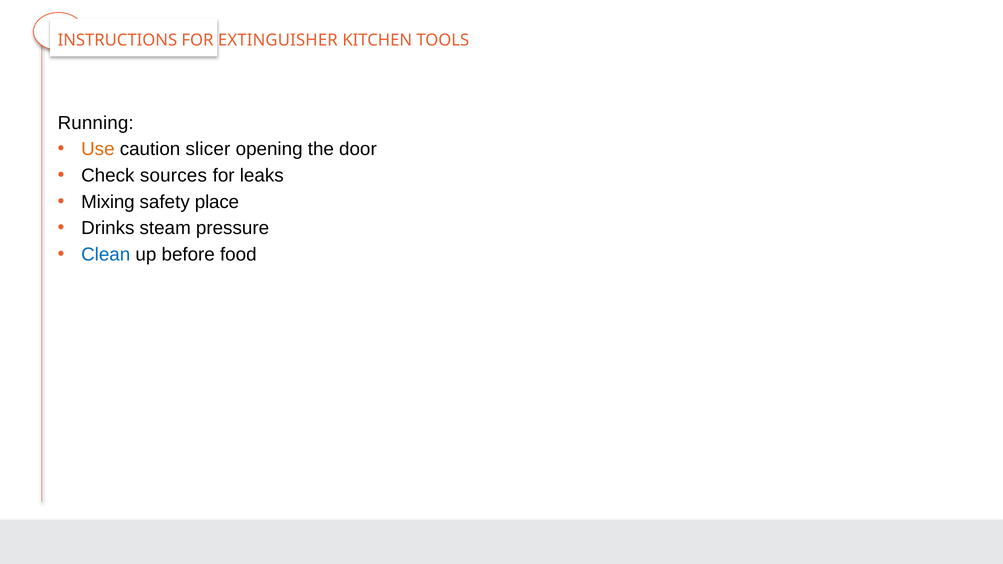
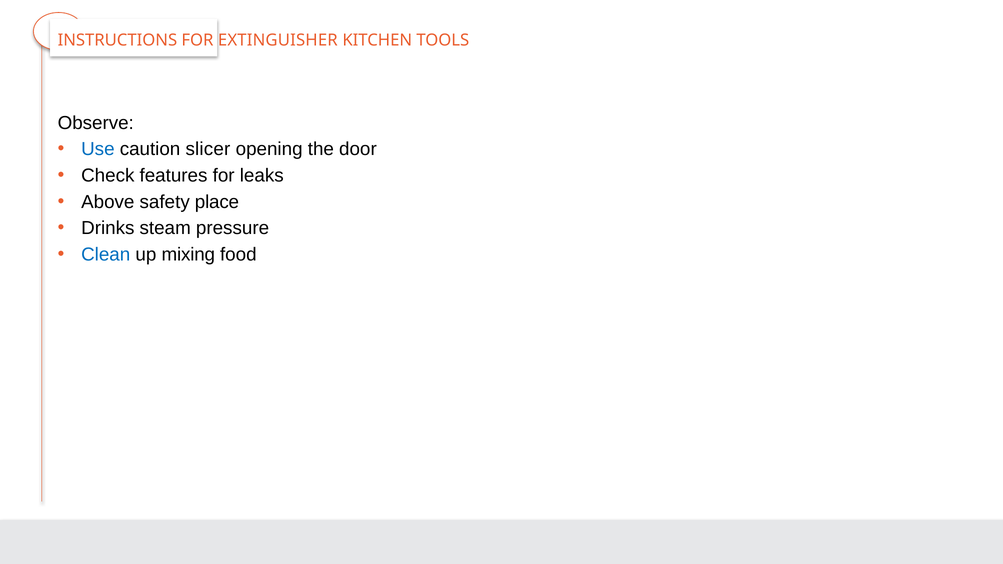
Running: Running -> Observe (96, 123)
Use colour: orange -> blue (98, 149)
sources: sources -> features (174, 176)
Mixing: Mixing -> Above (108, 202)
before: before -> mixing (188, 255)
